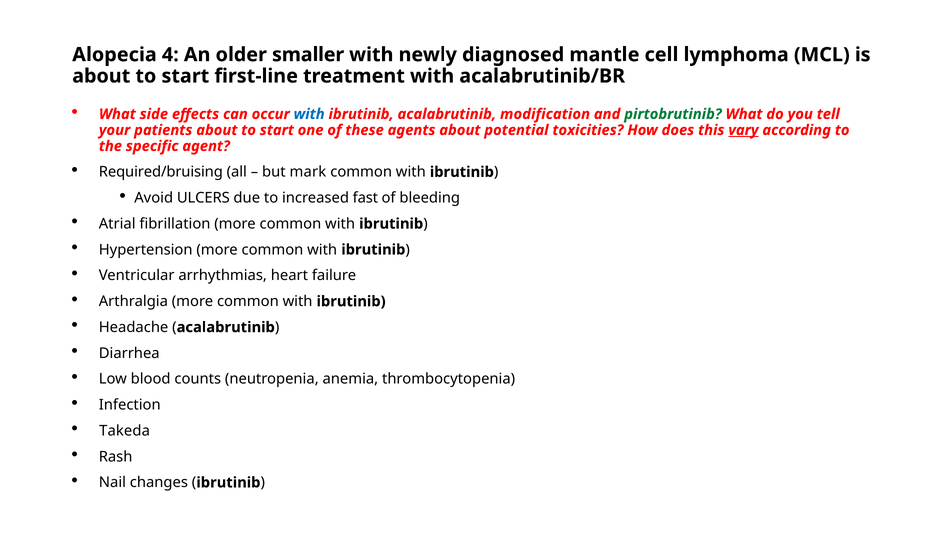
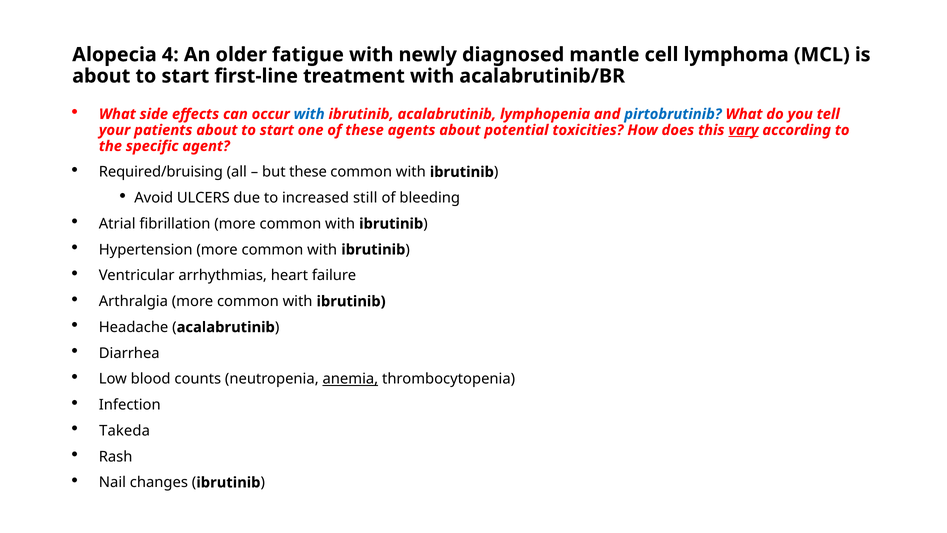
smaller: smaller -> fatigue (308, 55)
modification: modification -> lymphopenia (545, 114)
pirtobrutinib colour: green -> blue (673, 114)
but mark: mark -> these (308, 172)
fast: fast -> still (365, 198)
anemia underline: none -> present (350, 379)
